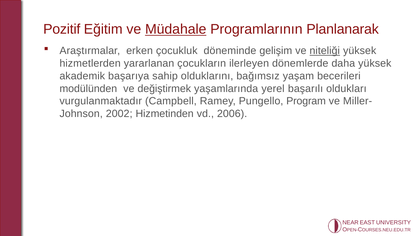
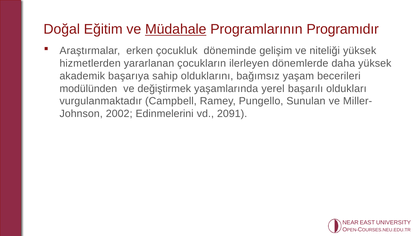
Pozitif: Pozitif -> Doğal (62, 29)
Planlanarak: Planlanarak -> Programıdır (343, 29)
niteliği underline: present -> none (325, 51)
Program: Program -> Sunulan (306, 101)
Hizmetinden: Hizmetinden -> Edinmelerini (165, 114)
2006: 2006 -> 2091 (232, 114)
